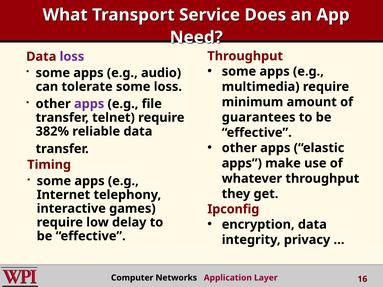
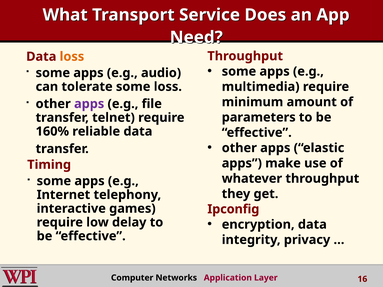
loss colour: purple -> orange (72, 57)
guarantees: guarantees -> parameters (259, 117)
382%: 382% -> 160% (52, 131)
